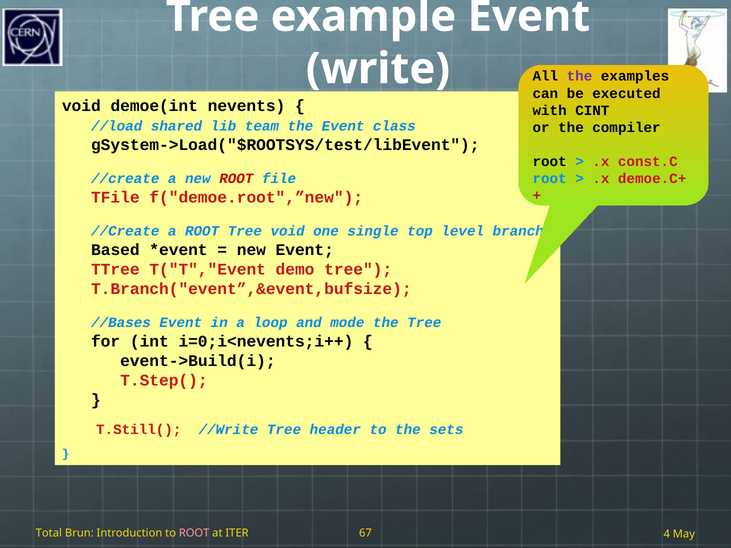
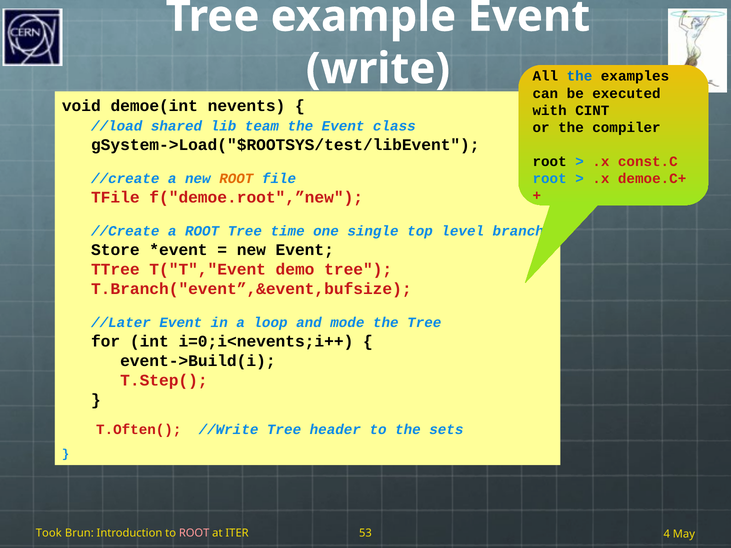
the colour: purple -> blue (579, 76)
ROOT colour: red -> orange (236, 179)
Tree void: void -> time (288, 231)
Based: Based -> Store (115, 250)
//Bases: //Bases -> //Later (121, 323)
T.Still(: T.Still( -> T.Often( (139, 430)
Total: Total -> Took (49, 534)
67: 67 -> 53 (365, 534)
